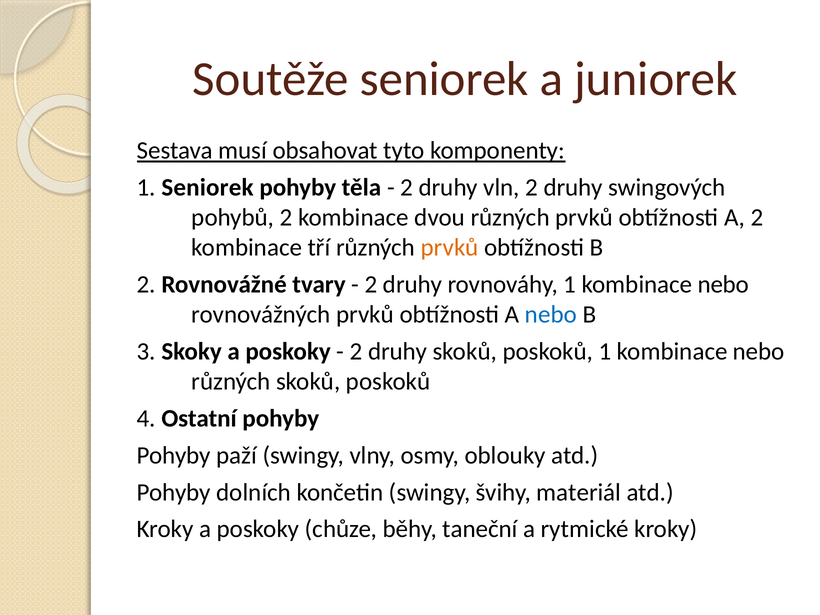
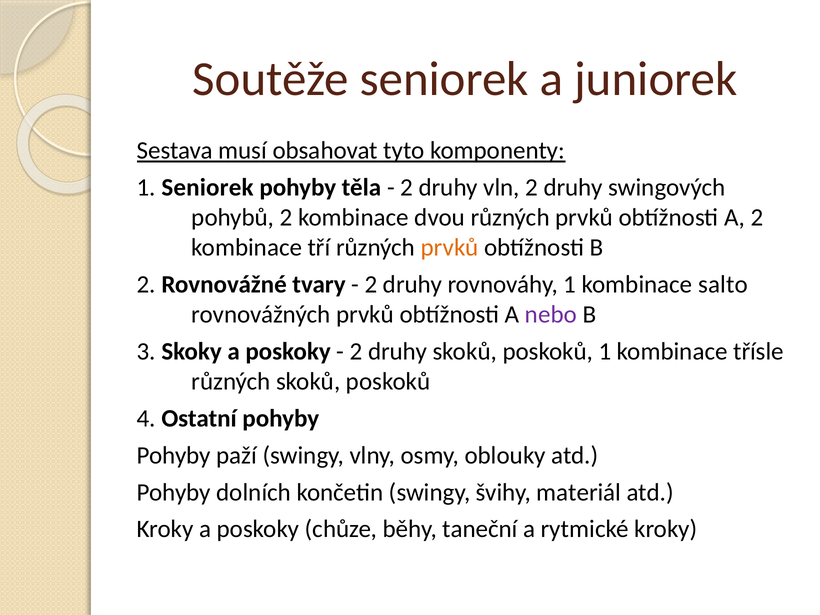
rovnováhy 1 kombinace nebo: nebo -> salto (723, 285)
nebo colour: blue -> purple (551, 315)
poskoků 1 kombinace nebo: nebo -> třísle (759, 352)
